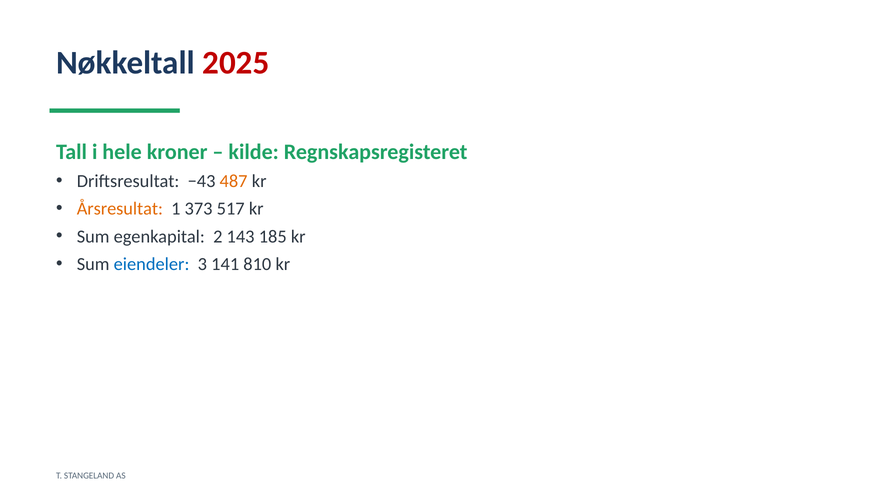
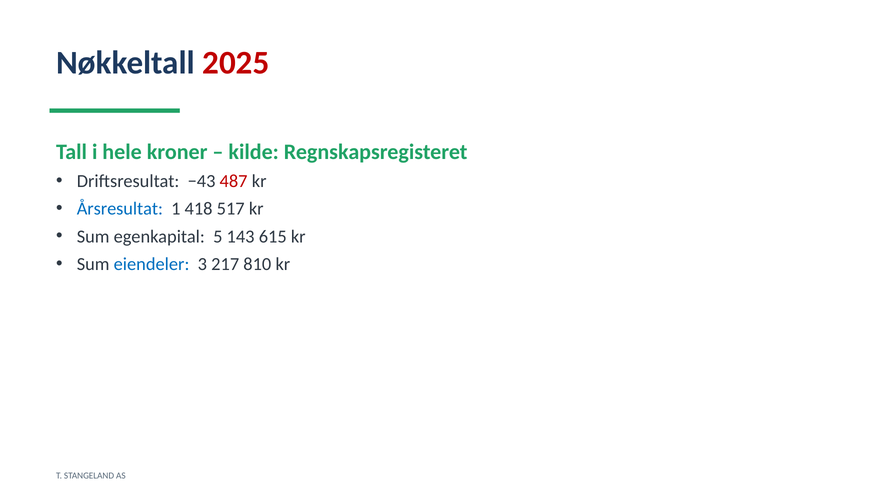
487 colour: orange -> red (234, 181)
Årsresultat colour: orange -> blue (120, 209)
373: 373 -> 418 (199, 209)
2: 2 -> 5 (218, 237)
185: 185 -> 615 (273, 237)
141: 141 -> 217 (225, 264)
